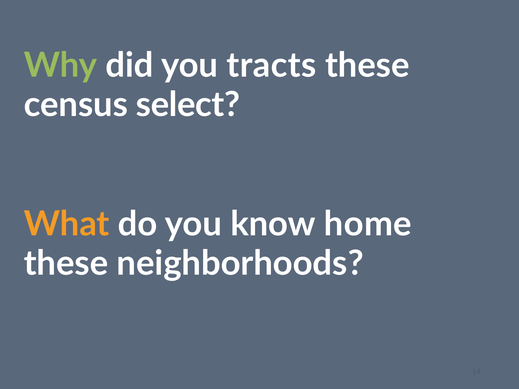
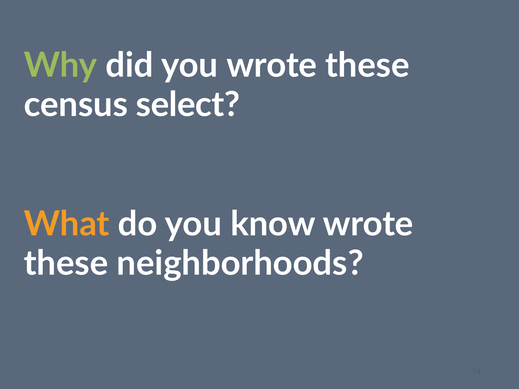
you tracts: tracts -> wrote (272, 65)
know home: home -> wrote (368, 224)
